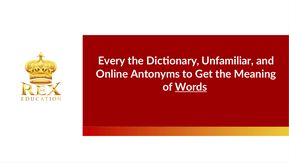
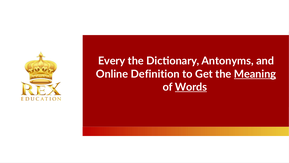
Unfamiliar: Unfamiliar -> Antonyms (228, 61)
Antonyms: Antonyms -> Definition (155, 74)
Meaning underline: none -> present (255, 74)
